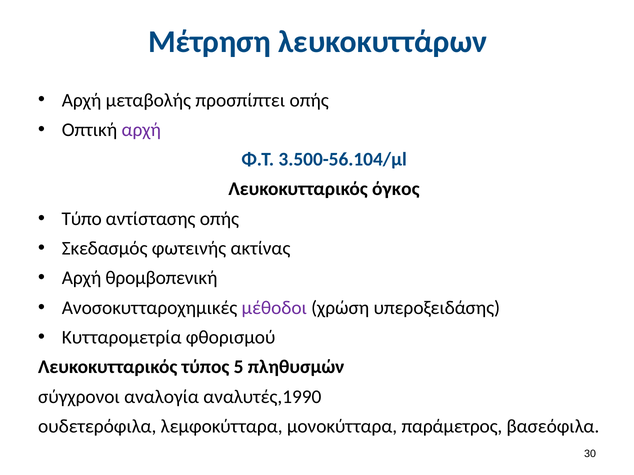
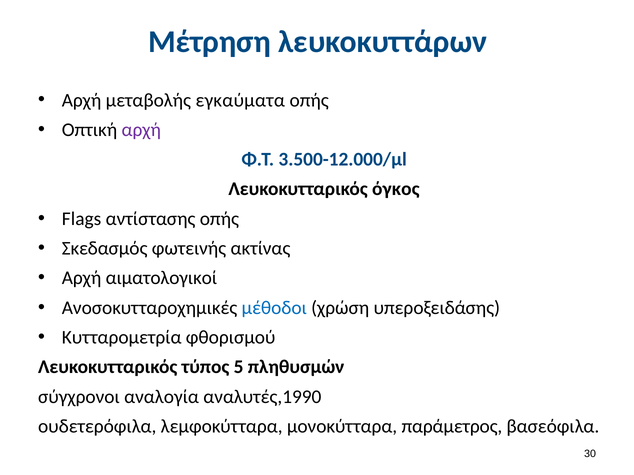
προσπίπτει: προσπίπτει -> εγκαύματα (240, 100)
3.500-56.104/μl: 3.500-56.104/μl -> 3.500-12.000/μl (343, 160)
Τύπο: Τύπο -> Flags (82, 219)
θρομβοπενική: θρομβοπενική -> αιματολογικοί (161, 278)
μέθοδοι colour: purple -> blue (274, 308)
